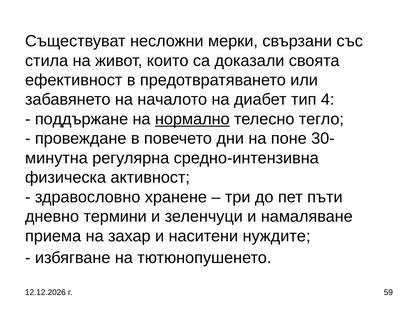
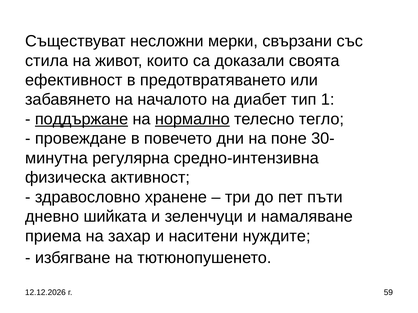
4: 4 -> 1 (328, 100)
поддържане underline: none -> present (82, 119)
термини: термини -> шийката (115, 217)
